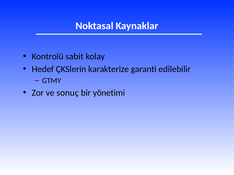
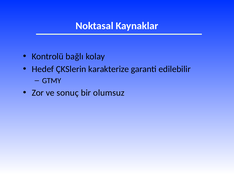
sabit: sabit -> bağlı (75, 57)
yönetimi: yönetimi -> olumsuz (109, 93)
